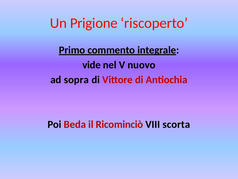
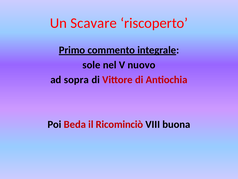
Prigione: Prigione -> Scavare (94, 23)
vide: vide -> sole (91, 65)
scorta: scorta -> buona (176, 124)
